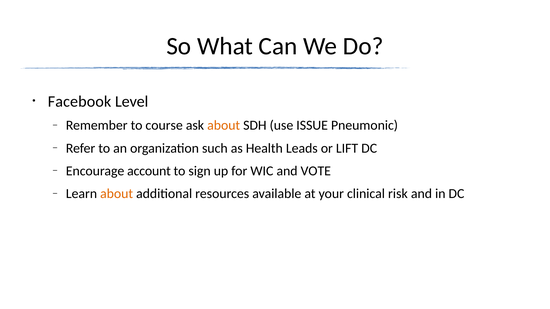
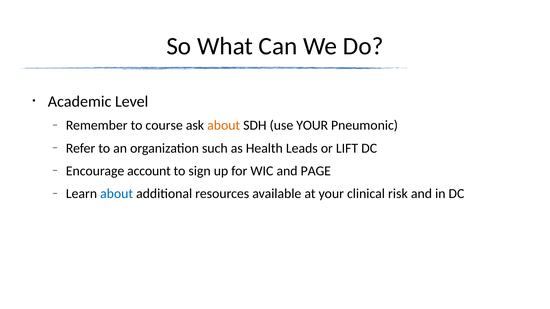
Facebook: Facebook -> Academic (80, 102)
use ISSUE: ISSUE -> YOUR (312, 126)
VOTE: VOTE -> PAGE (316, 171)
about colour: orange -> blue (117, 194)
